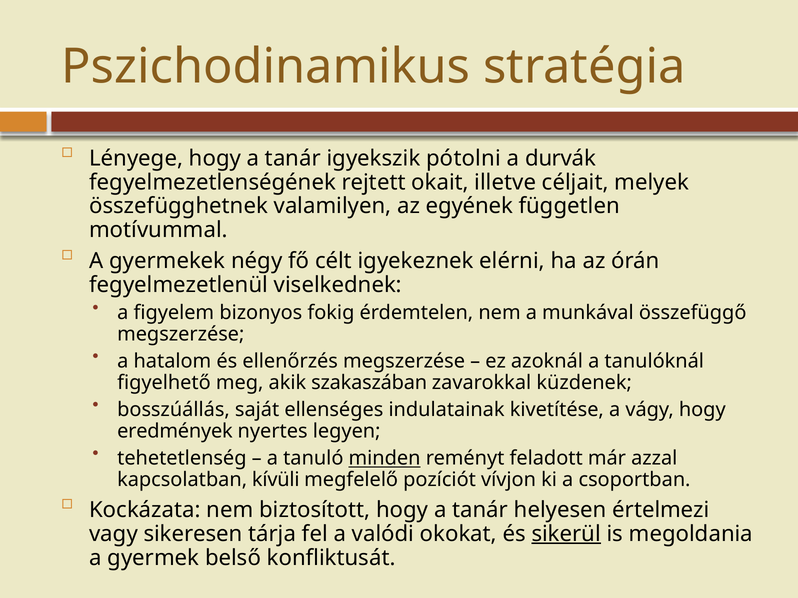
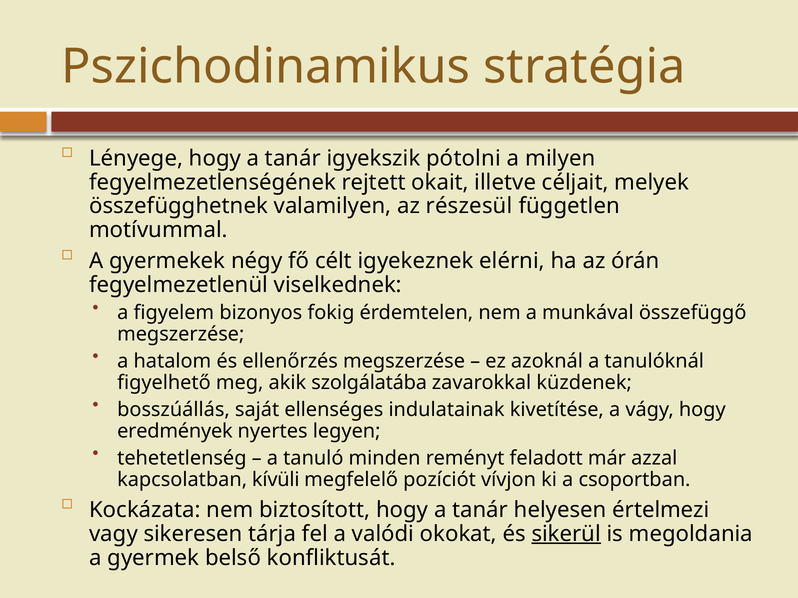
durvák: durvák -> milyen (560, 158)
egyének: egyének -> részesül (469, 206)
szakaszában: szakaszában -> szolgálatába (369, 383)
minden underline: present -> none (385, 459)
